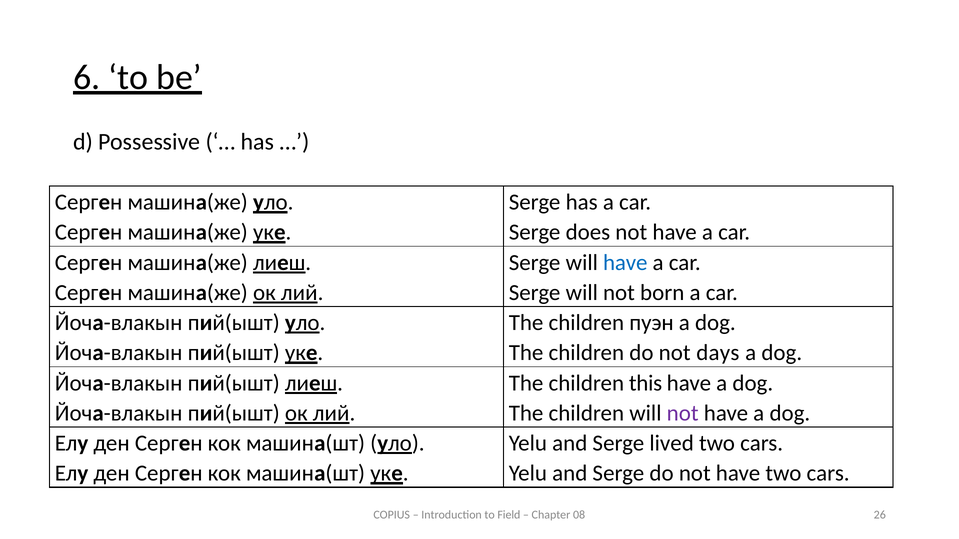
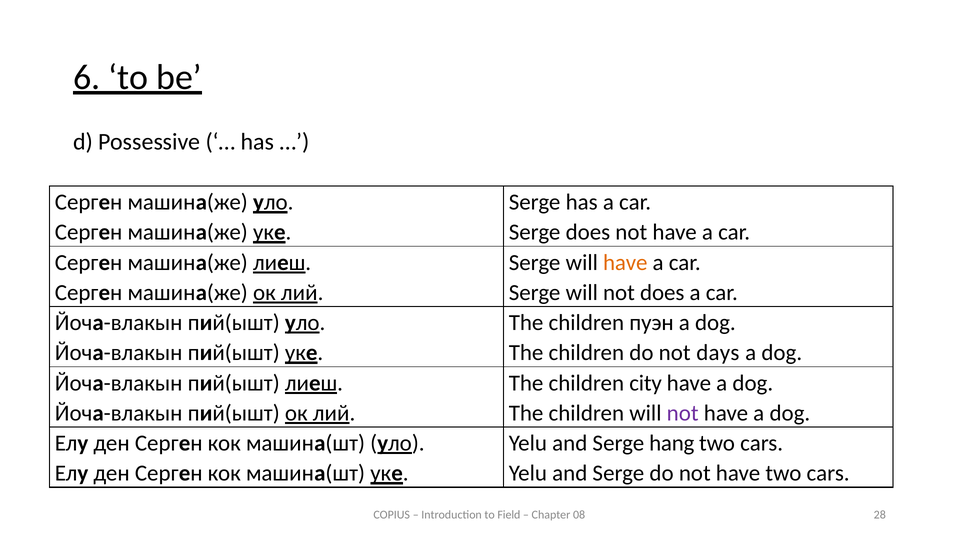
have colour: blue -> orange (625, 263)
not born: born -> does (662, 293)
this: this -> city (646, 383)
lived: lived -> hang (672, 444)
26: 26 -> 28 (880, 515)
